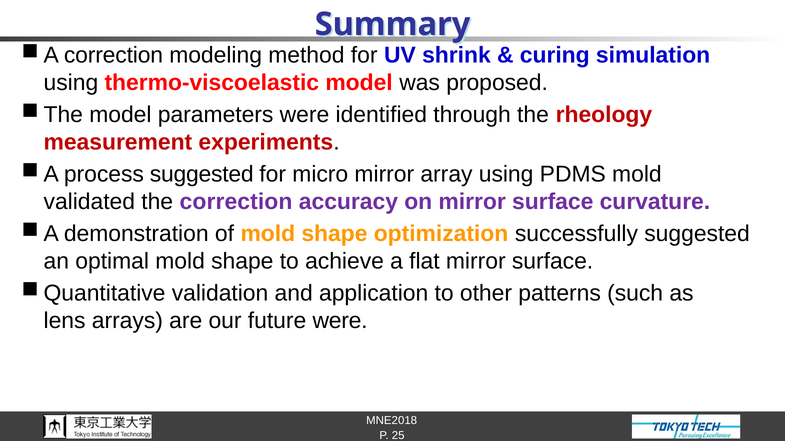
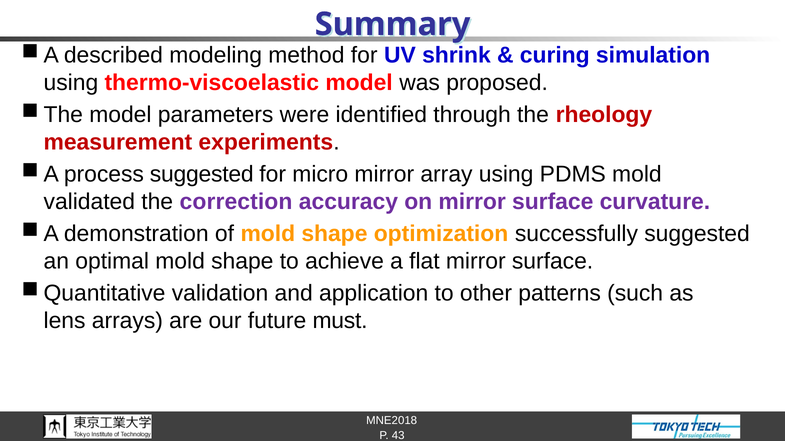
correction: correction -> described (113, 56)
future were: were -> must (340, 321)
25: 25 -> 43 (398, 436)
